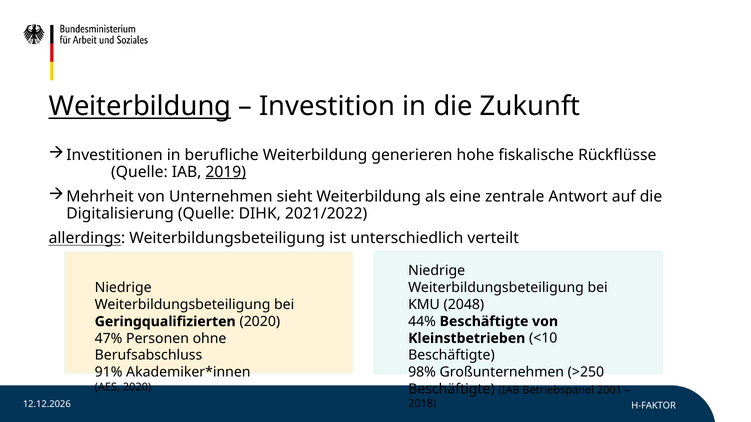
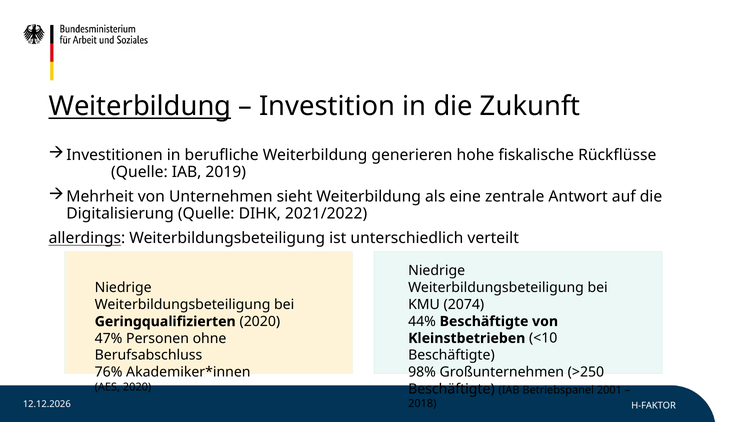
2019 underline: present -> none (226, 172)
2048: 2048 -> 2074 (464, 305)
91%: 91% -> 76% (109, 373)
